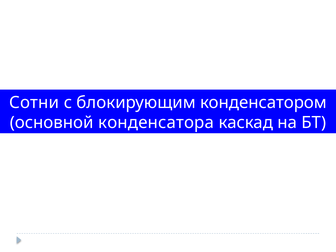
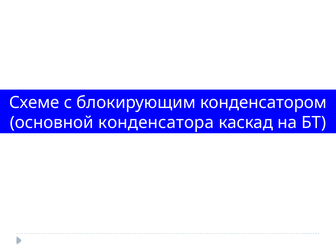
Сотни: Сотни -> Схеме (34, 102)
